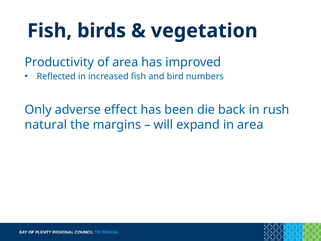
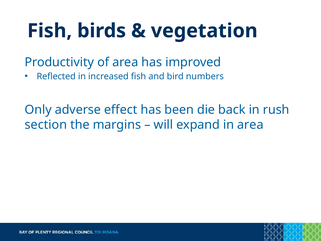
natural: natural -> section (46, 125)
